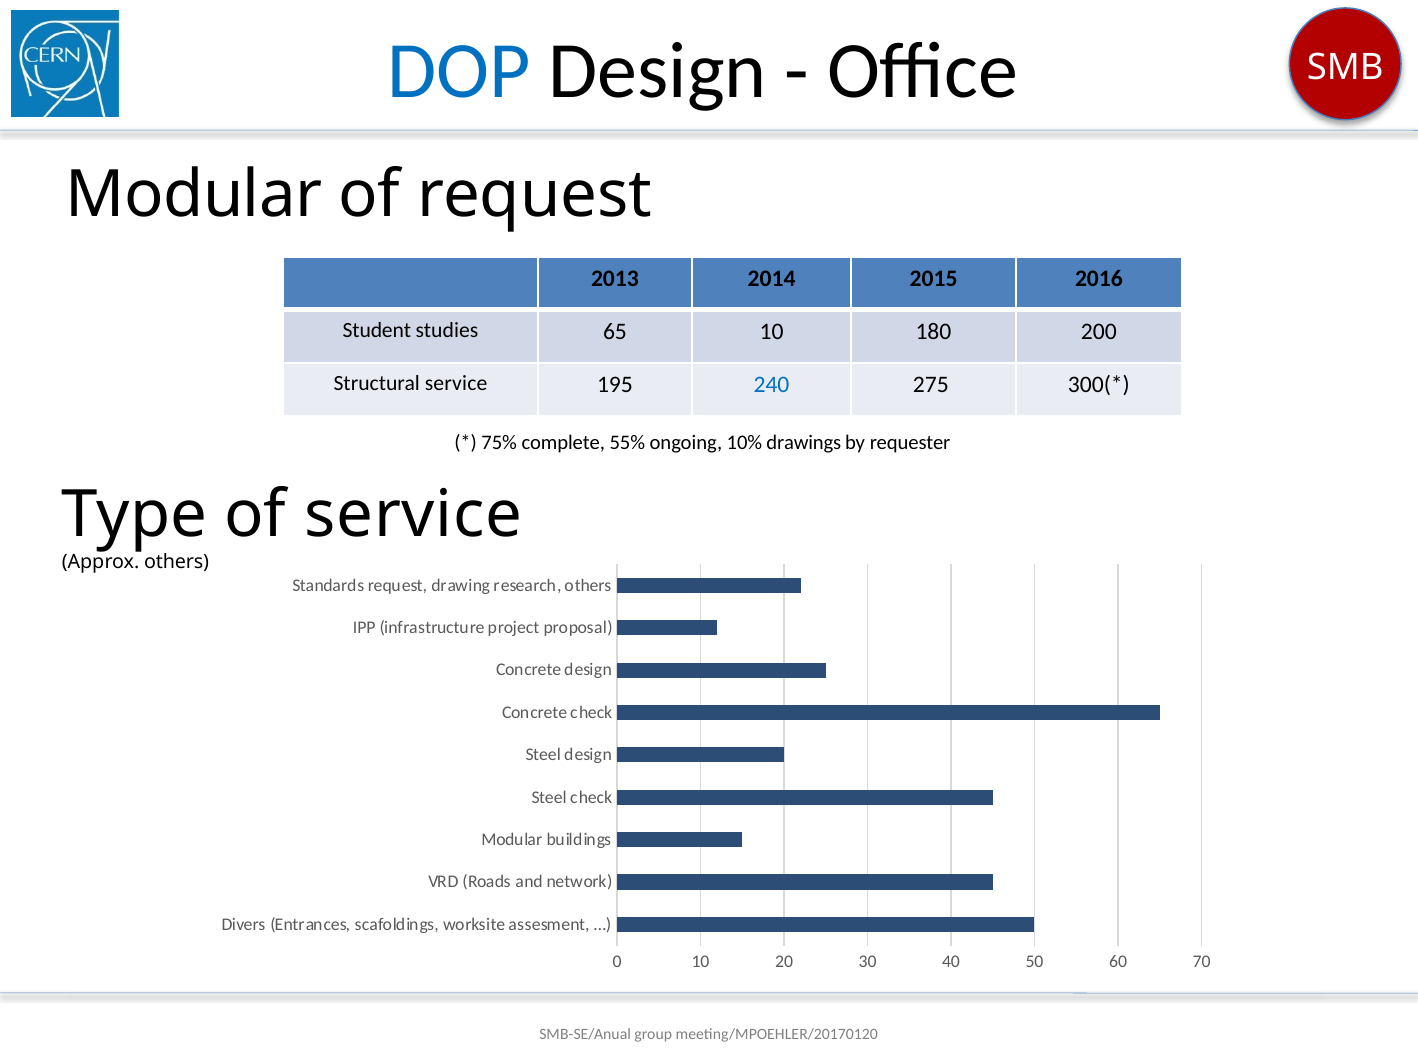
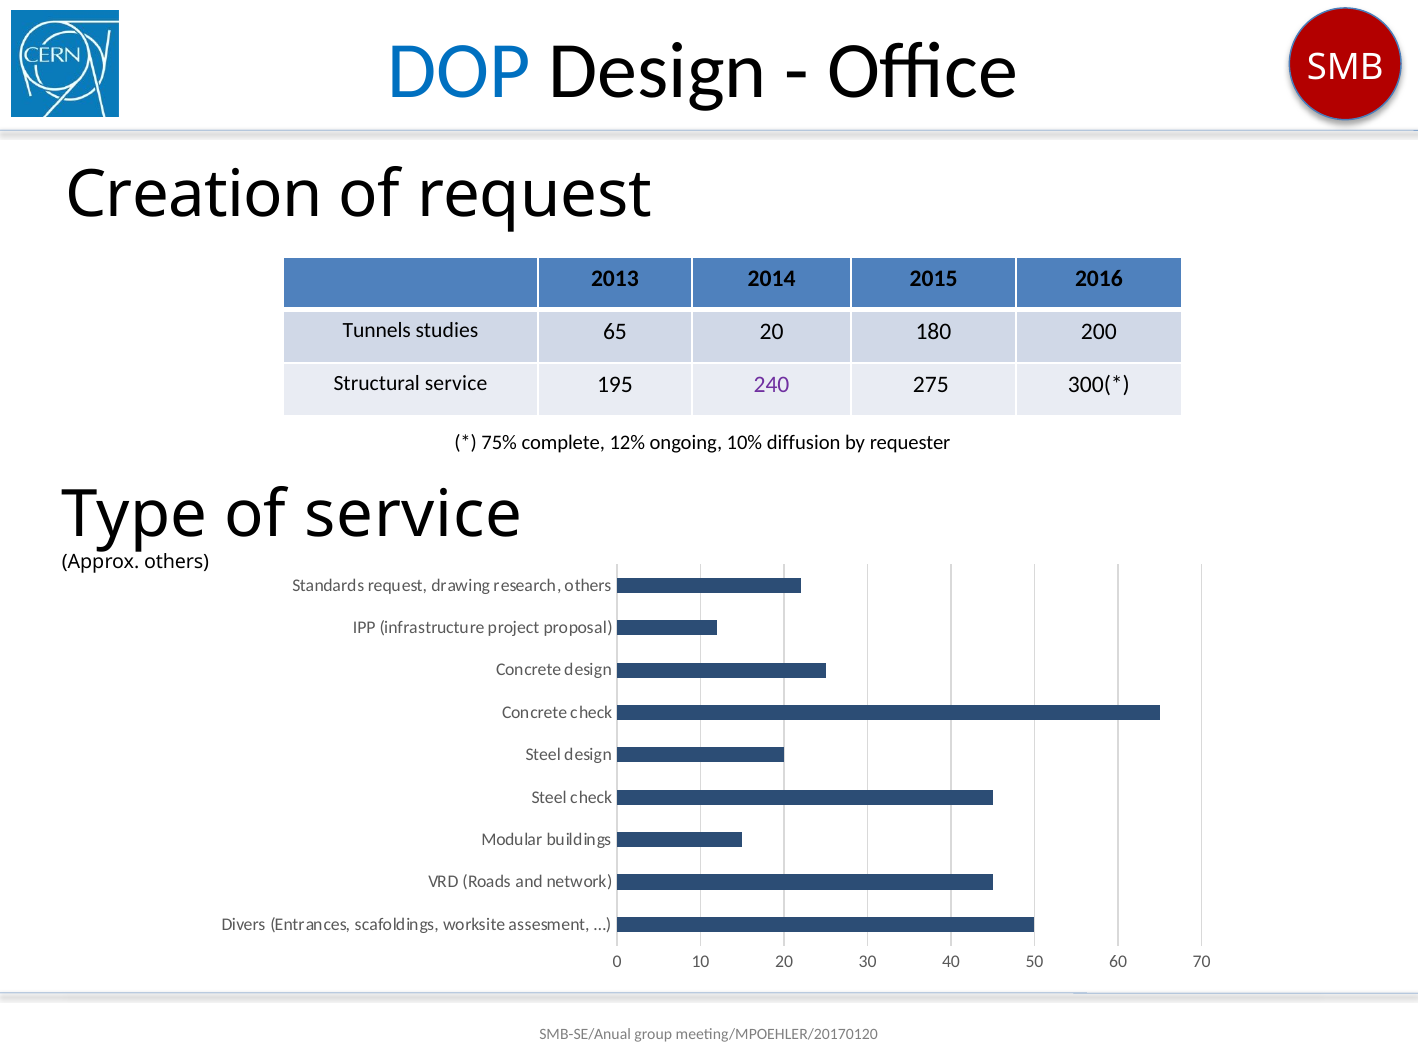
Modular: Modular -> Creation (194, 194)
Student: Student -> Tunnels (377, 330)
65 10: 10 -> 20 (772, 331)
240 colour: blue -> purple (772, 384)
55%: 55% -> 12% (627, 442)
drawings: drawings -> diffusion (804, 442)
